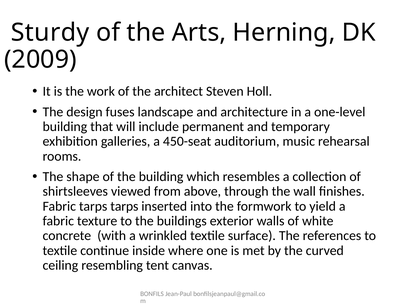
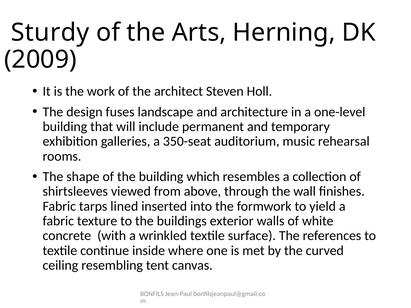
450-seat: 450-seat -> 350-seat (187, 142)
tarps tarps: tarps -> lined (124, 206)
